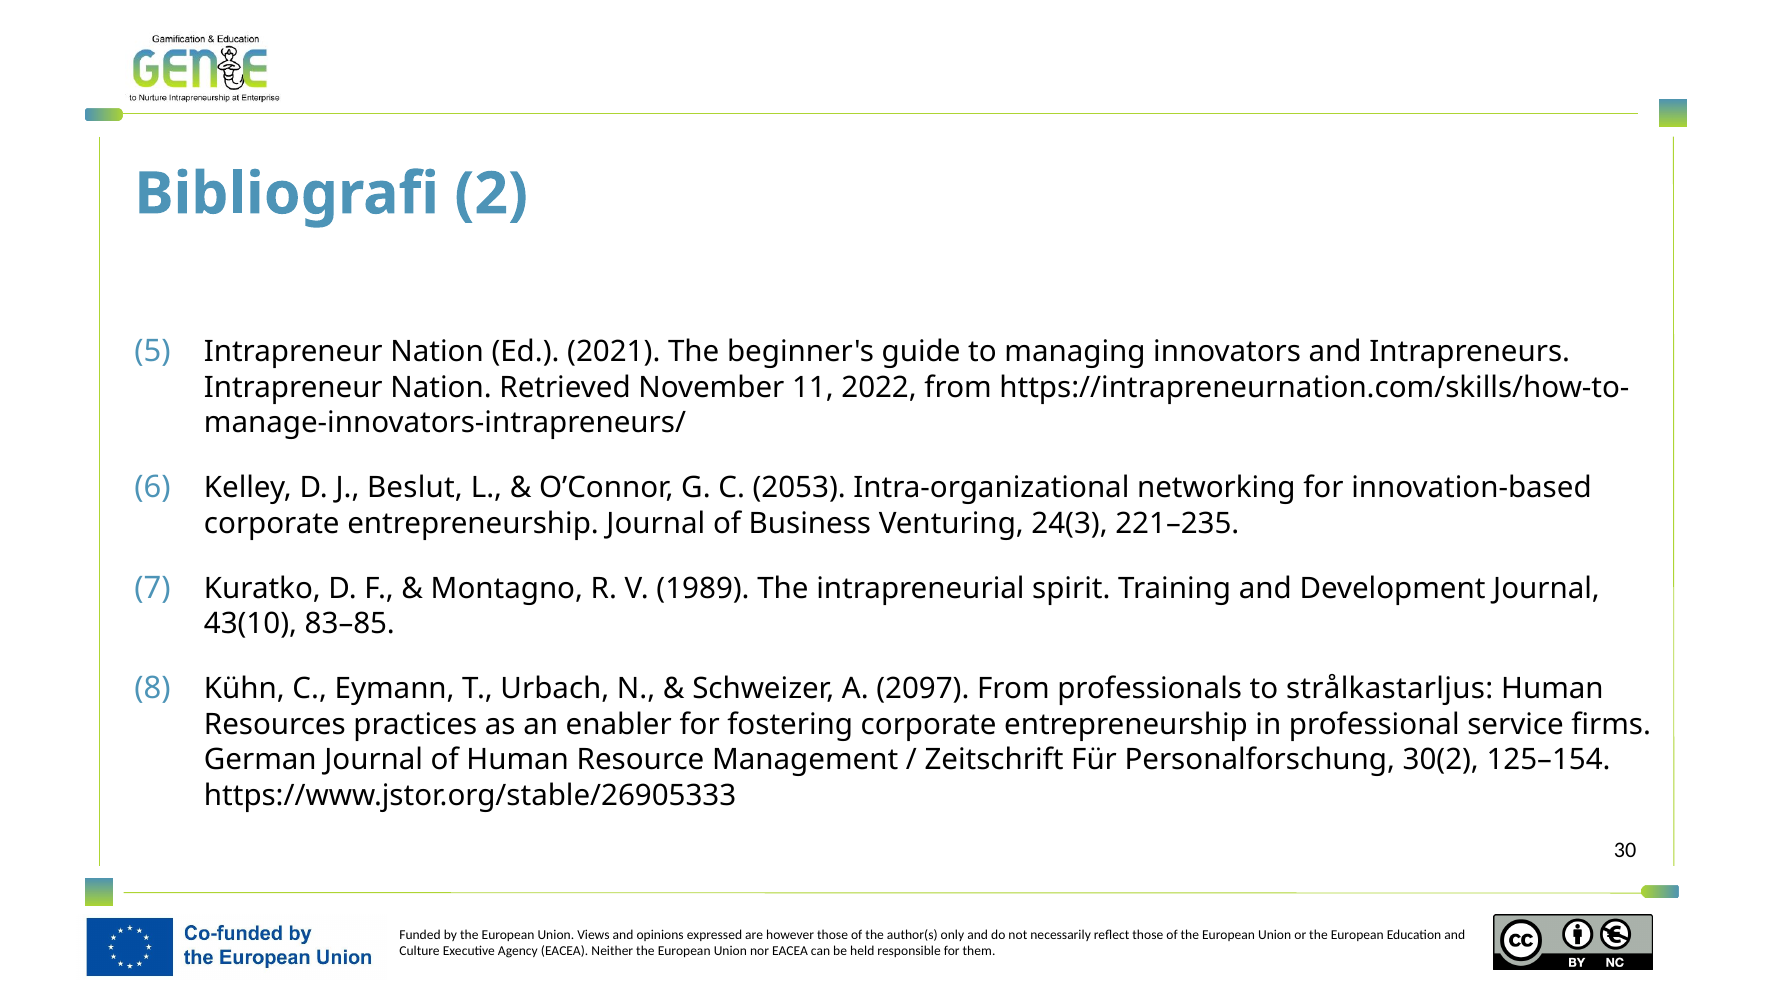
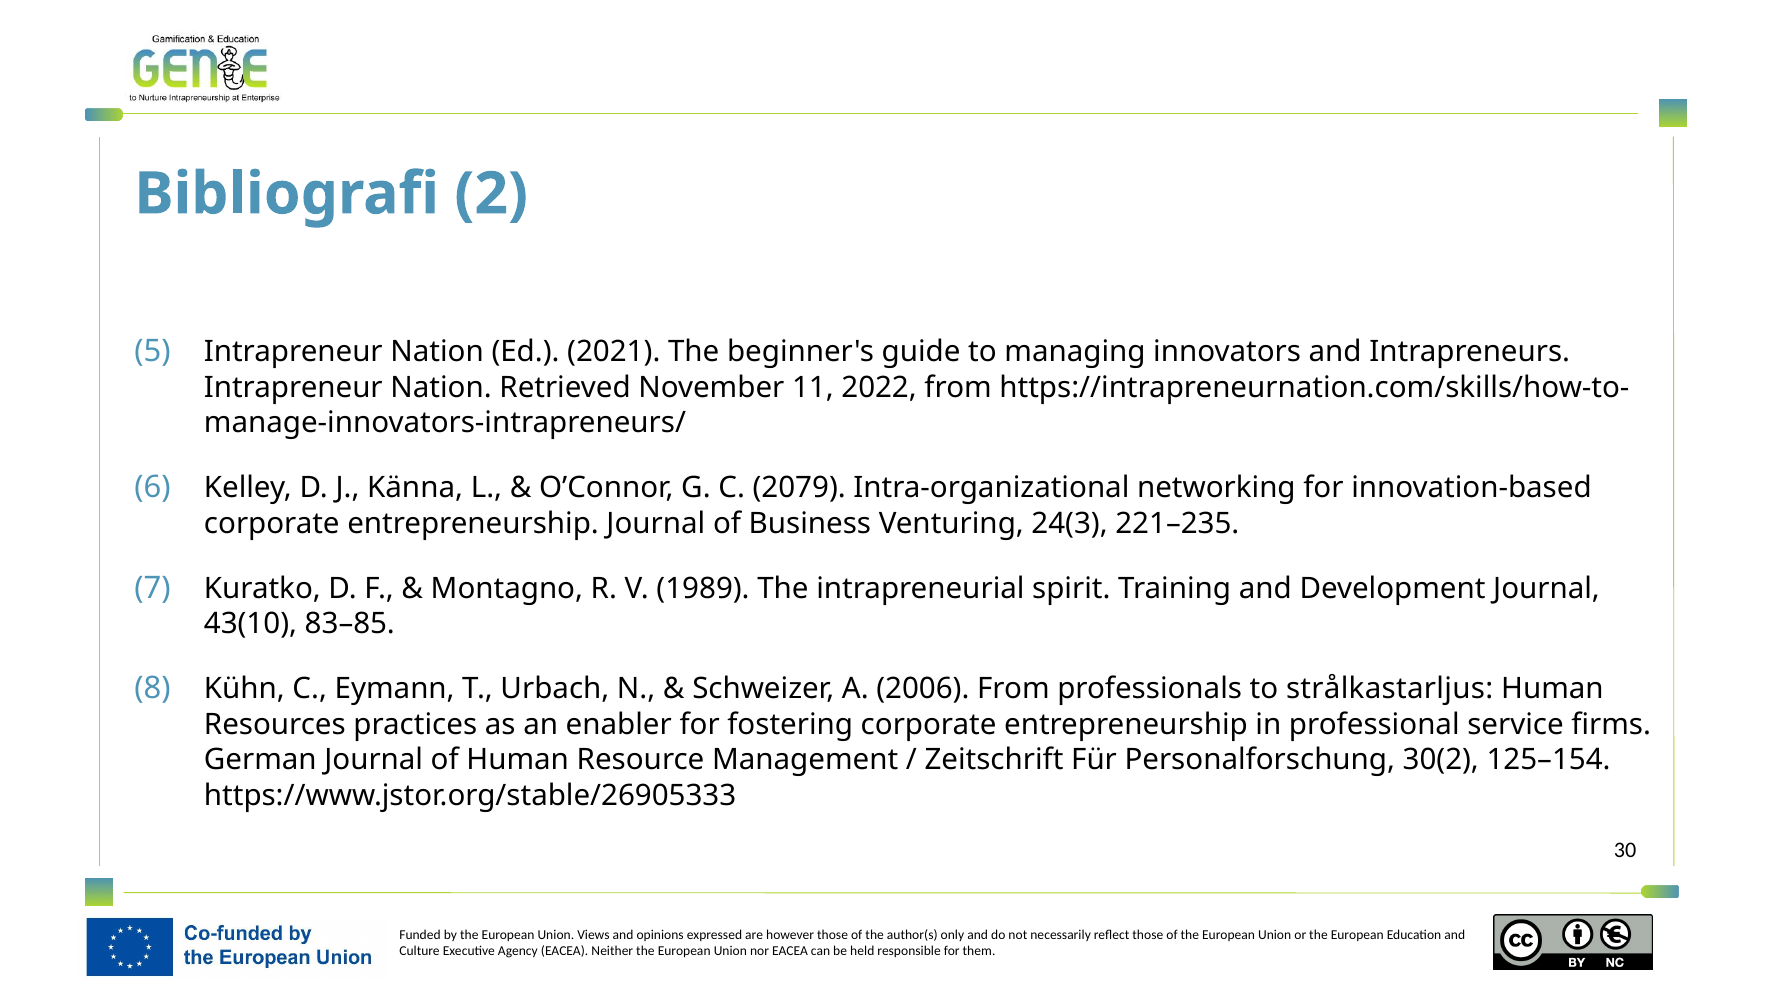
Beslut: Beslut -> Känna (415, 488)
2053: 2053 -> 2079 (799, 488)
2097: 2097 -> 2006 (923, 689)
